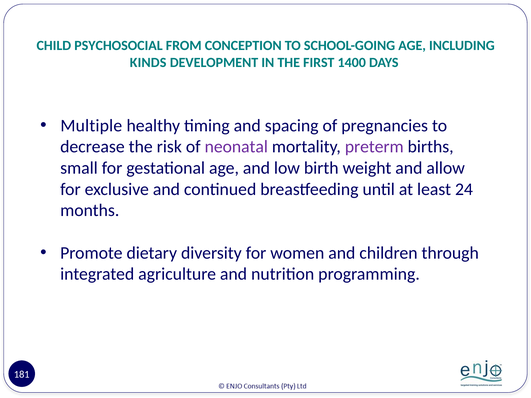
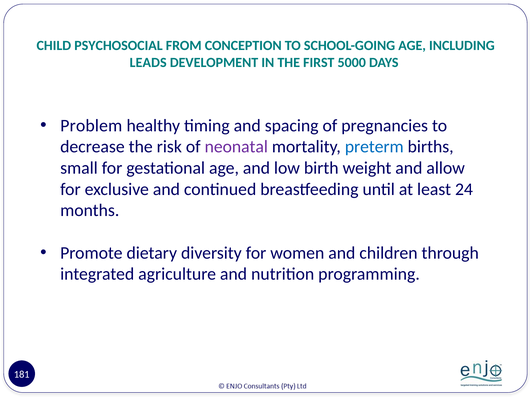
KINDS: KINDS -> LEADS (148, 62)
1400: 1400 -> 5000 (352, 62)
Multiple: Multiple -> Problem (91, 126)
preterm colour: purple -> blue (374, 147)
